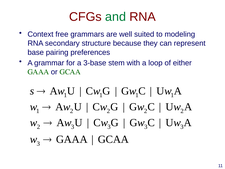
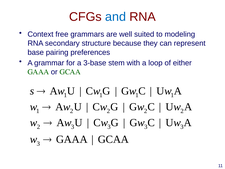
and colour: green -> blue (116, 17)
